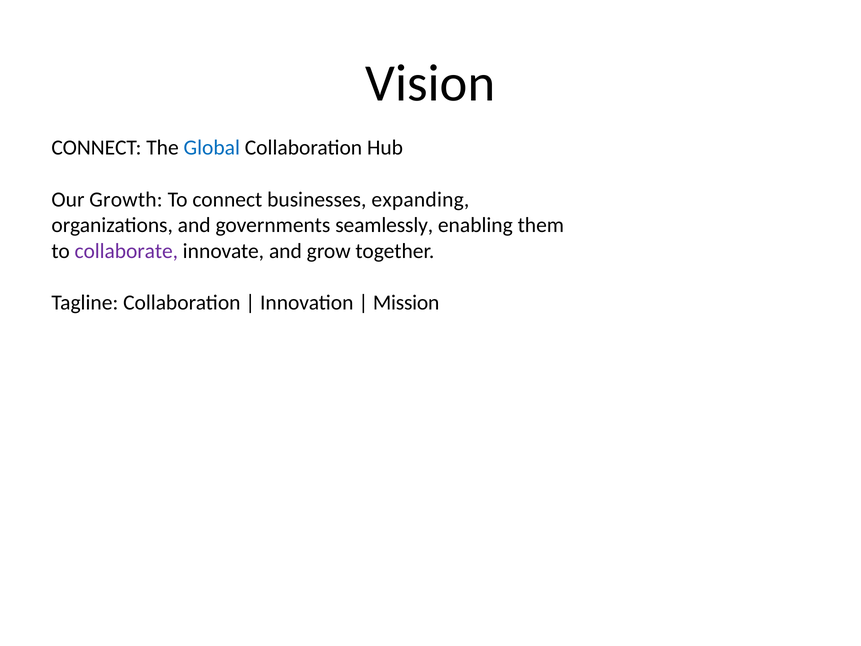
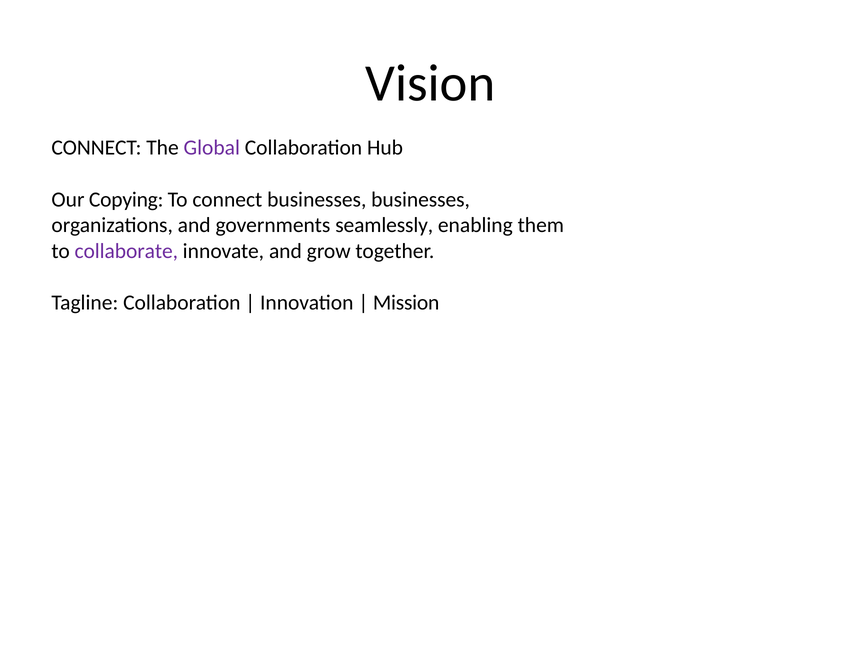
Global colour: blue -> purple (212, 148)
Growth: Growth -> Copying (126, 199)
businesses expanding: expanding -> businesses (421, 199)
